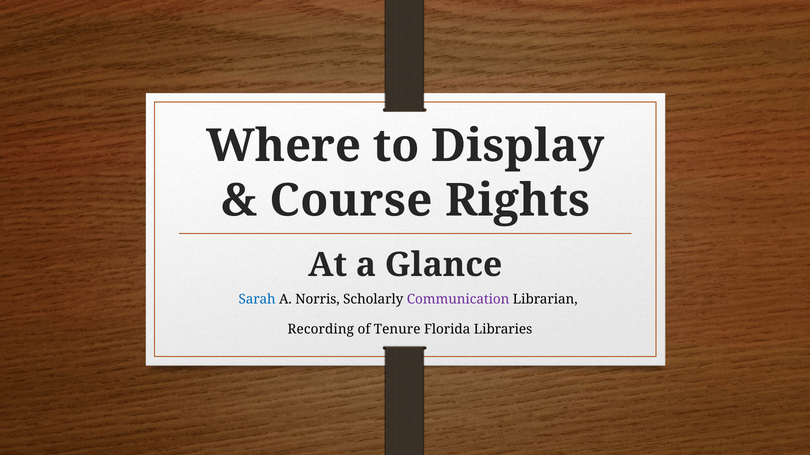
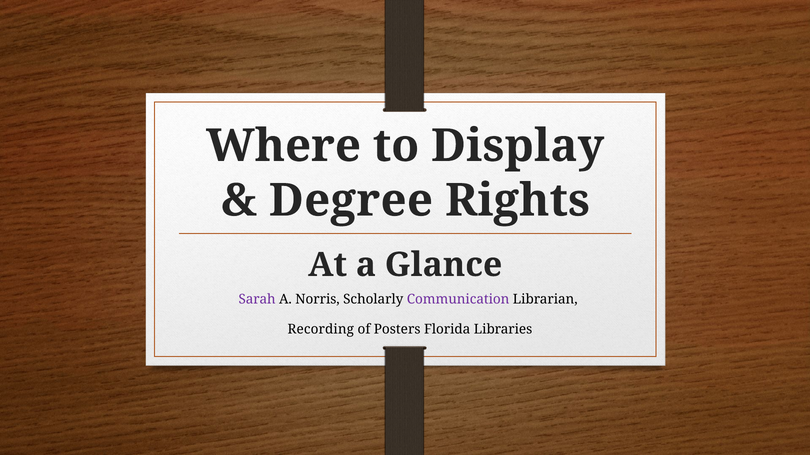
Course: Course -> Degree (351, 201)
Sarah colour: blue -> purple (257, 300)
Tenure: Tenure -> Posters (397, 330)
